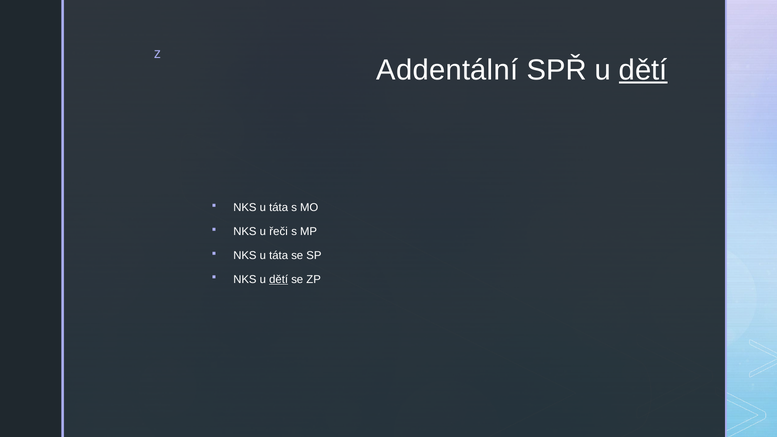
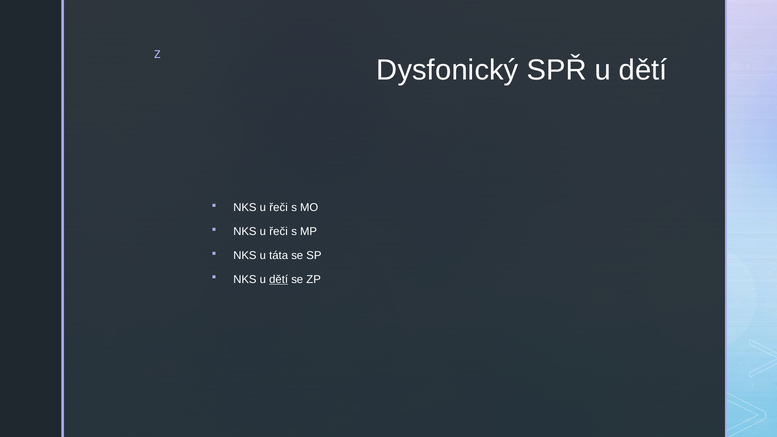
Addentální: Addentální -> Dysfonický (447, 70)
dětí underline: present -> none (643, 70)
táta: táta -> řeči (279, 208)
